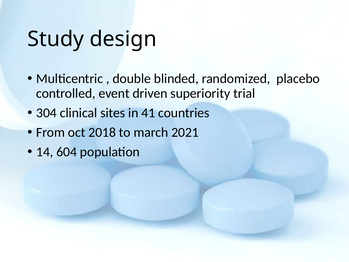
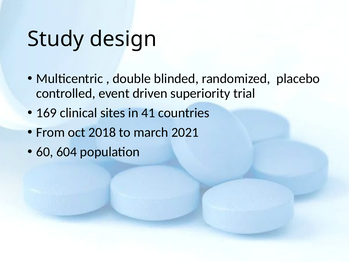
304: 304 -> 169 (47, 113)
14: 14 -> 60 (45, 152)
